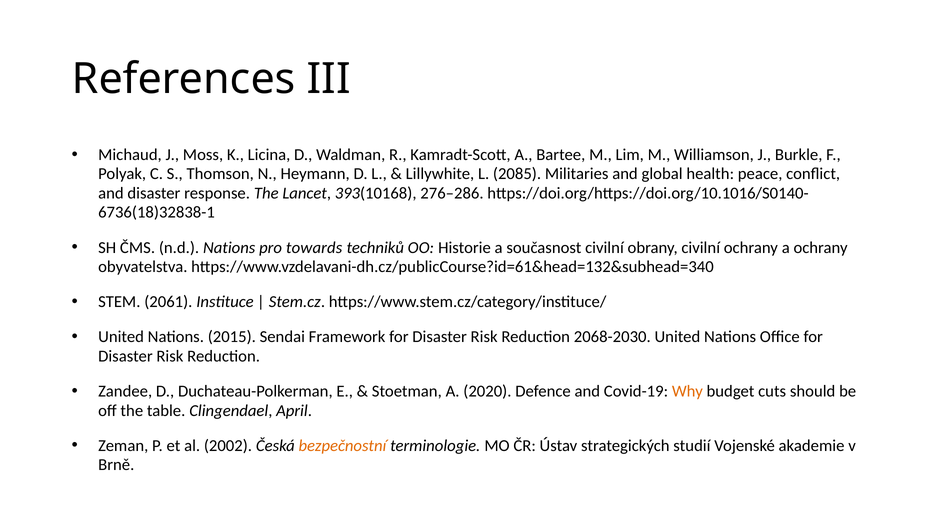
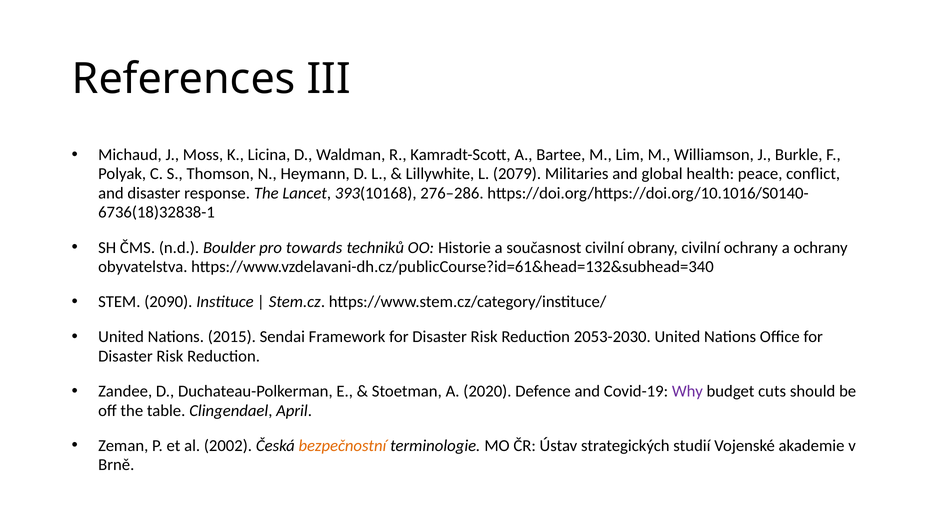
2085: 2085 -> 2079 (517, 174)
n.d Nations: Nations -> Boulder (229, 248)
2061: 2061 -> 2090 (168, 302)
2068-2030: 2068-2030 -> 2053-2030 (612, 337)
Why colour: orange -> purple (687, 391)
